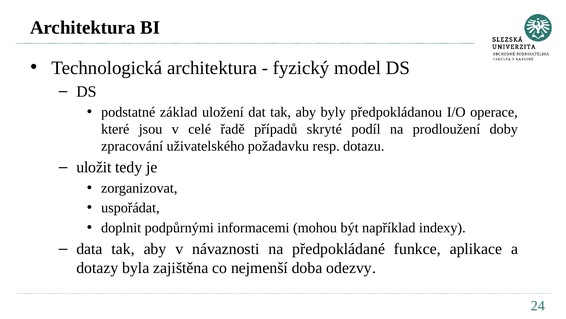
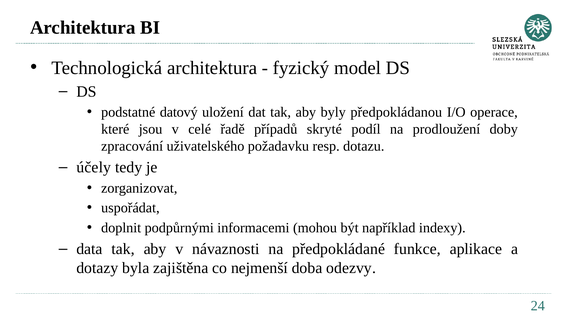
základ: základ -> datový (179, 112)
uložit: uložit -> účely (94, 167)
